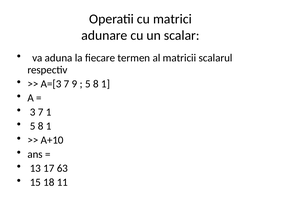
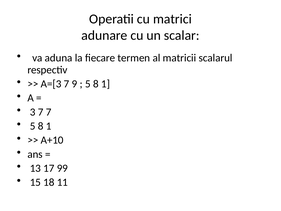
7 1: 1 -> 7 (49, 112)
63: 63 -> 99 (62, 168)
